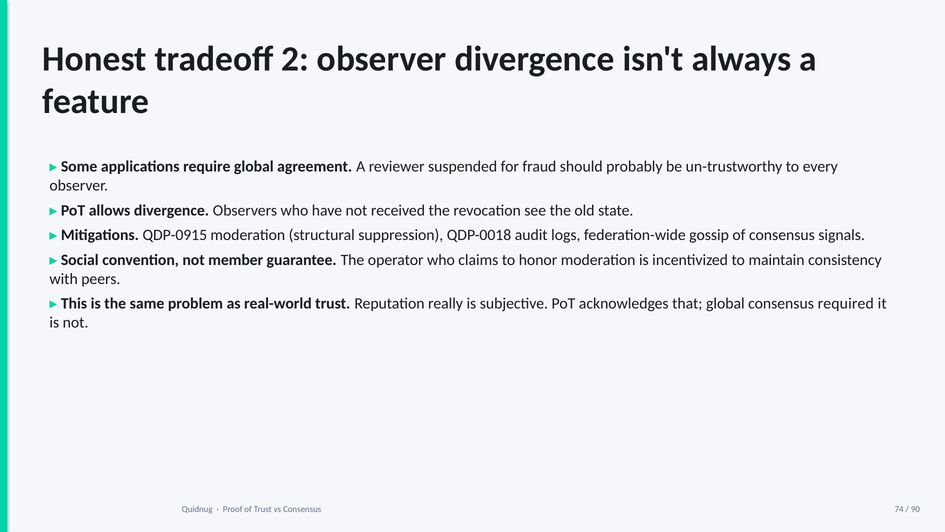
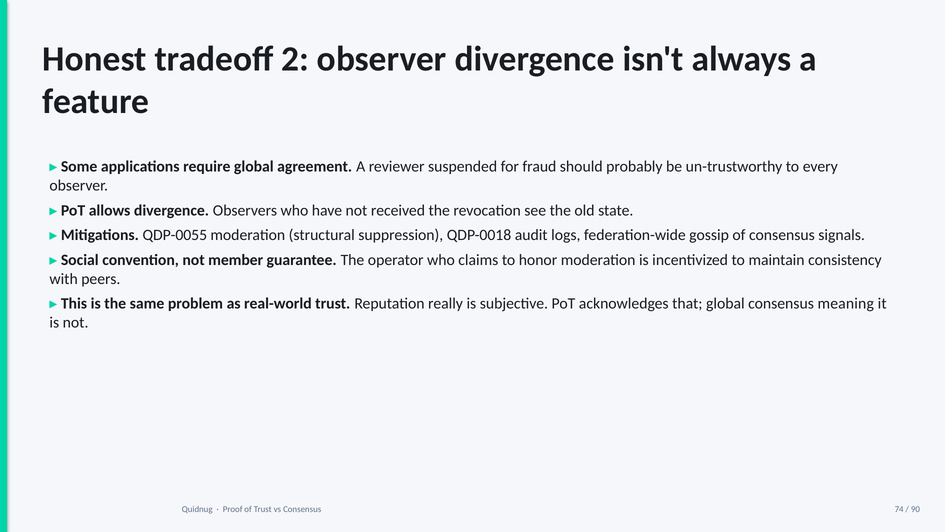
QDP-0915: QDP-0915 -> QDP-0055 (175, 235)
required: required -> meaning (846, 303)
